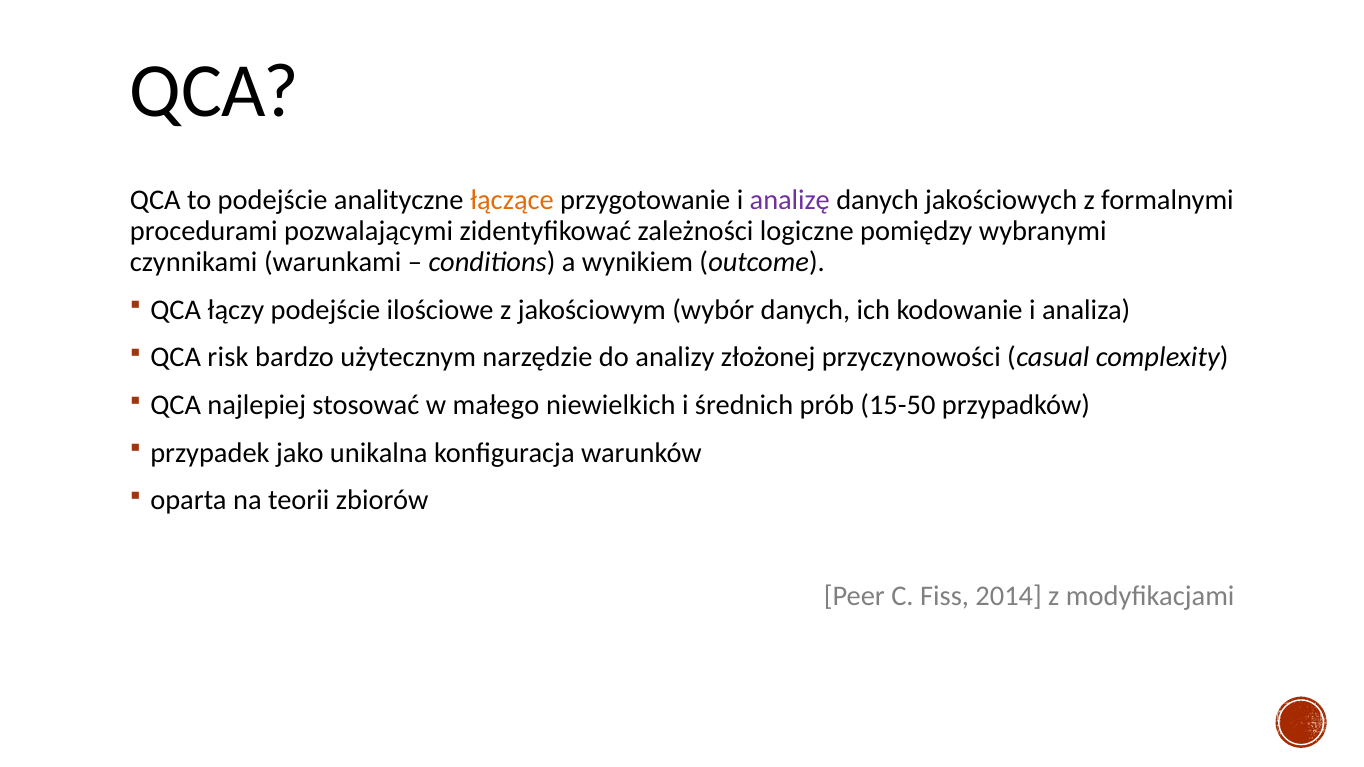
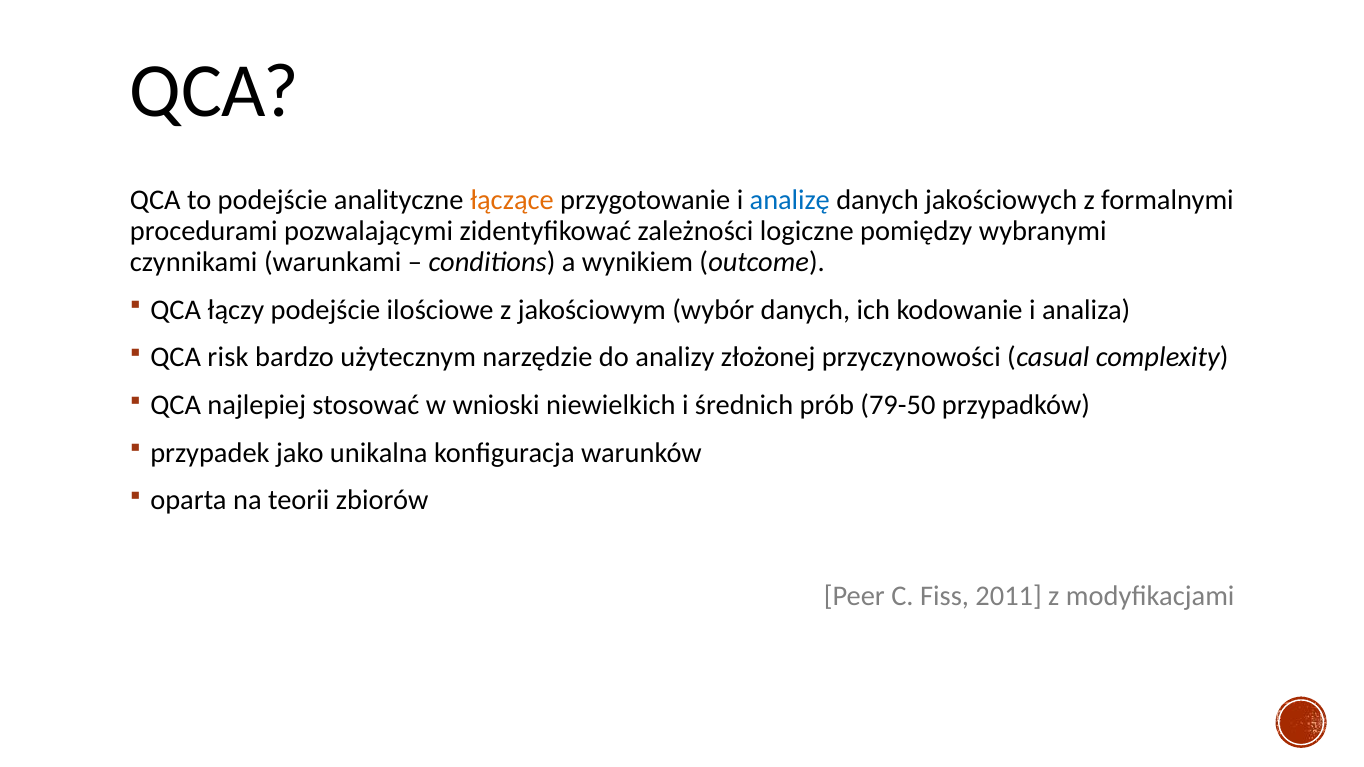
analizę colour: purple -> blue (790, 201)
małego: małego -> wnioski (496, 405)
15-50: 15-50 -> 79-50 (898, 405)
2014: 2014 -> 2011 (1009, 596)
